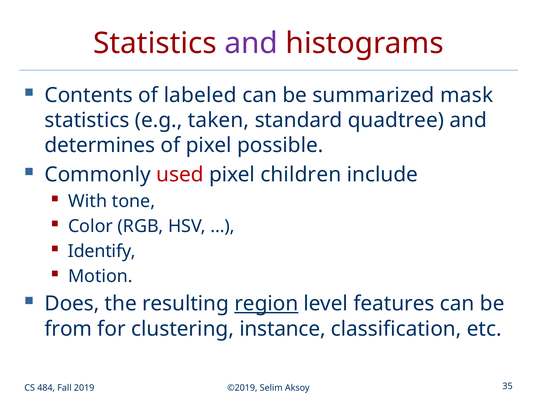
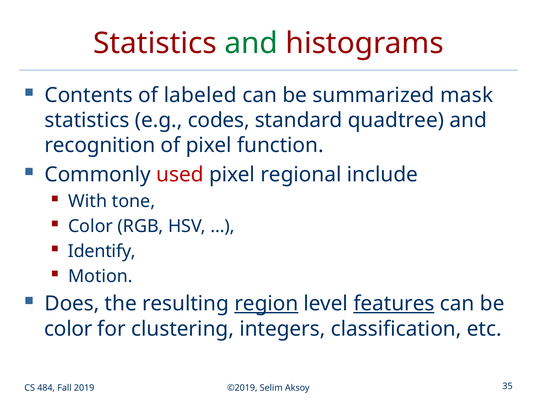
and colour: purple -> green (251, 43)
taken: taken -> codes (219, 121)
determines: determines -> recognition (100, 146)
possible: possible -> function (280, 146)
children: children -> regional (301, 175)
features underline: none -> present (394, 304)
from: from -> color (68, 329)
instance: instance -> integers (282, 329)
